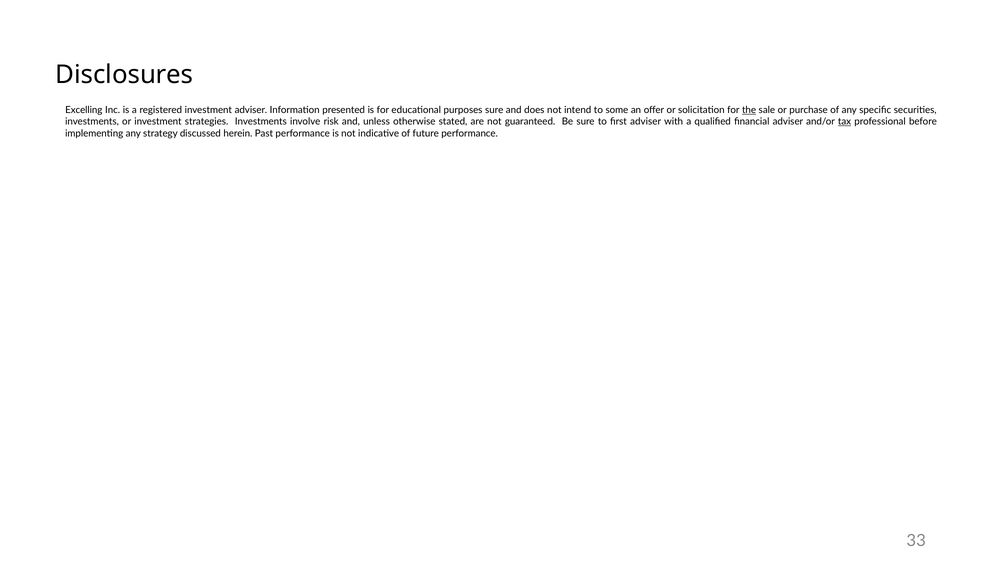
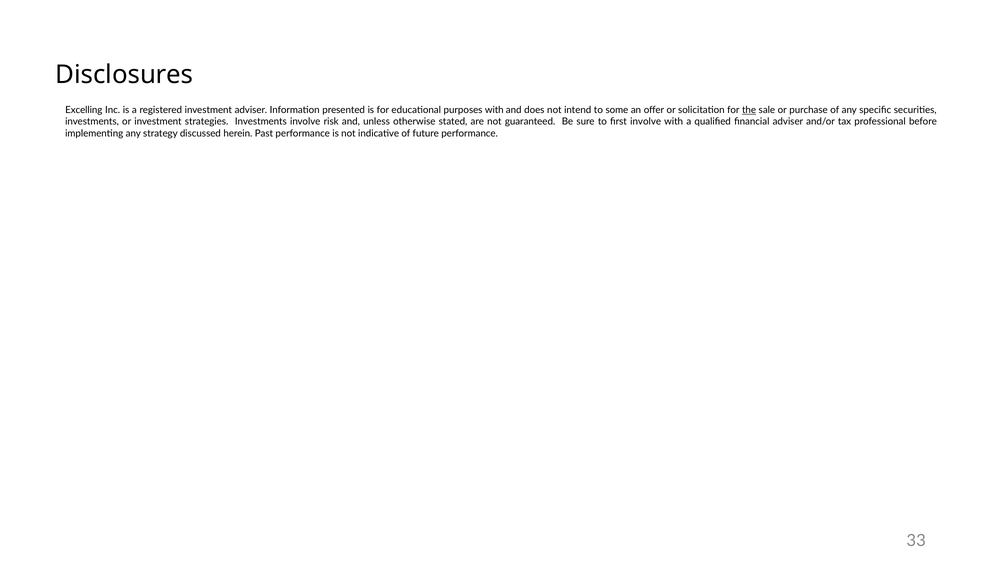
purposes sure: sure -> with (494, 110)
first adviser: adviser -> involve (646, 122)
tax underline: present -> none (845, 122)
